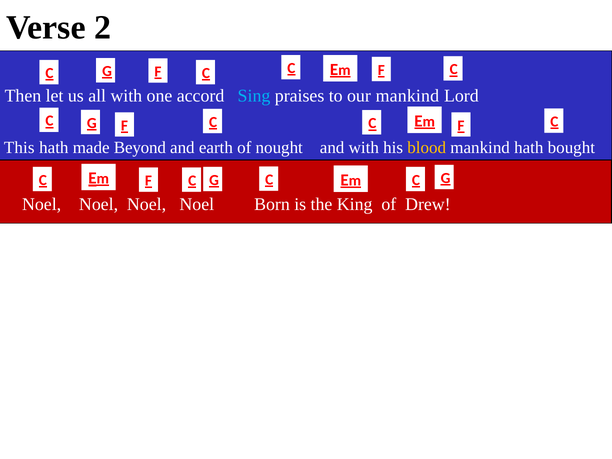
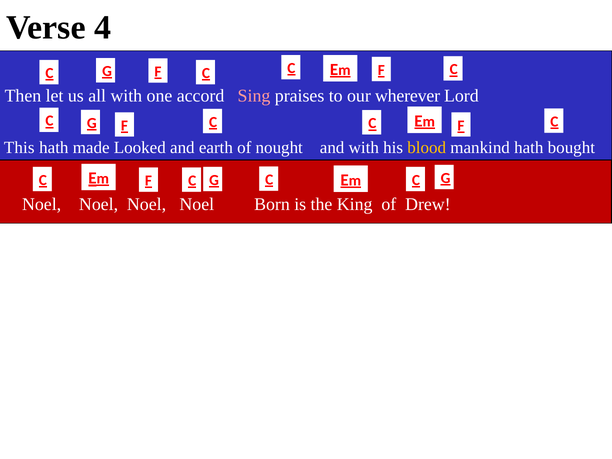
2: 2 -> 4 (103, 28)
Sing colour: light blue -> pink (254, 96)
our mankind: mankind -> wherever (408, 96)
Beyond: Beyond -> Looked (140, 148)
